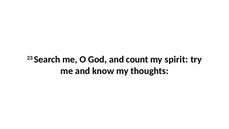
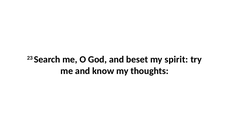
count: count -> beset (137, 59)
